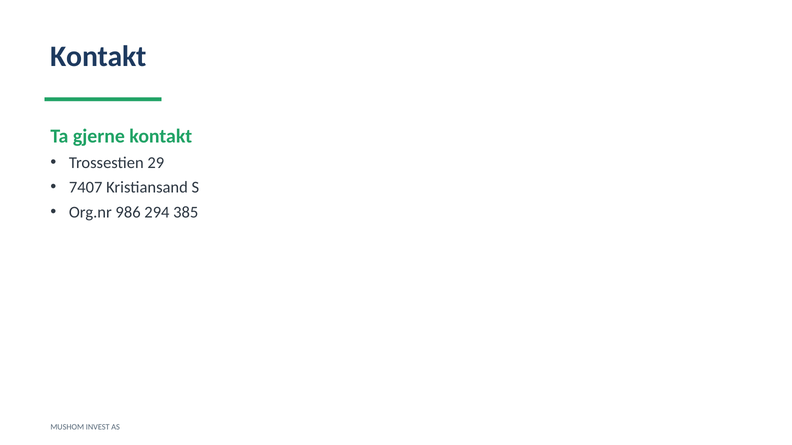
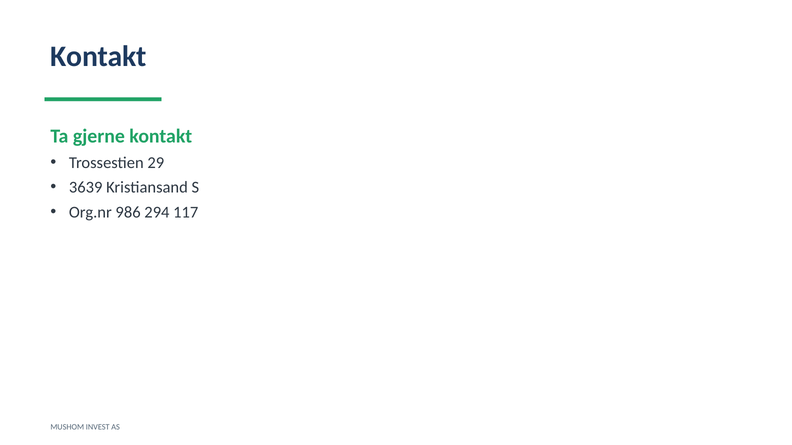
7407: 7407 -> 3639 (86, 188)
385: 385 -> 117 (186, 212)
